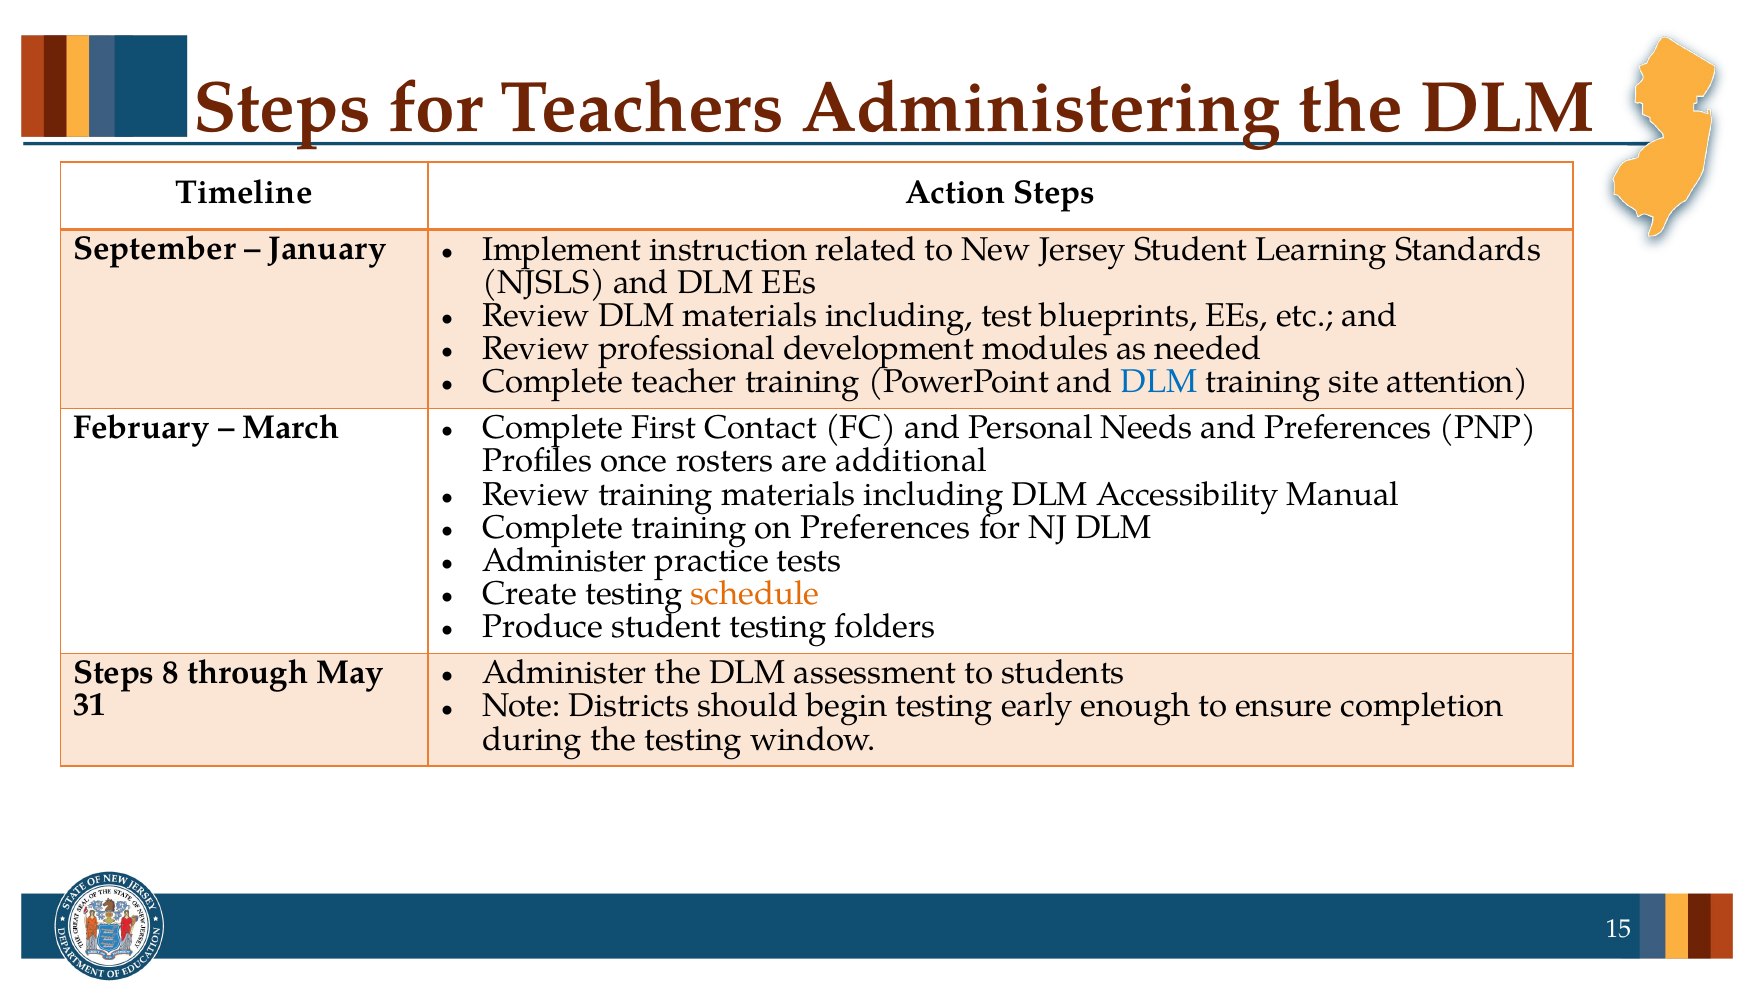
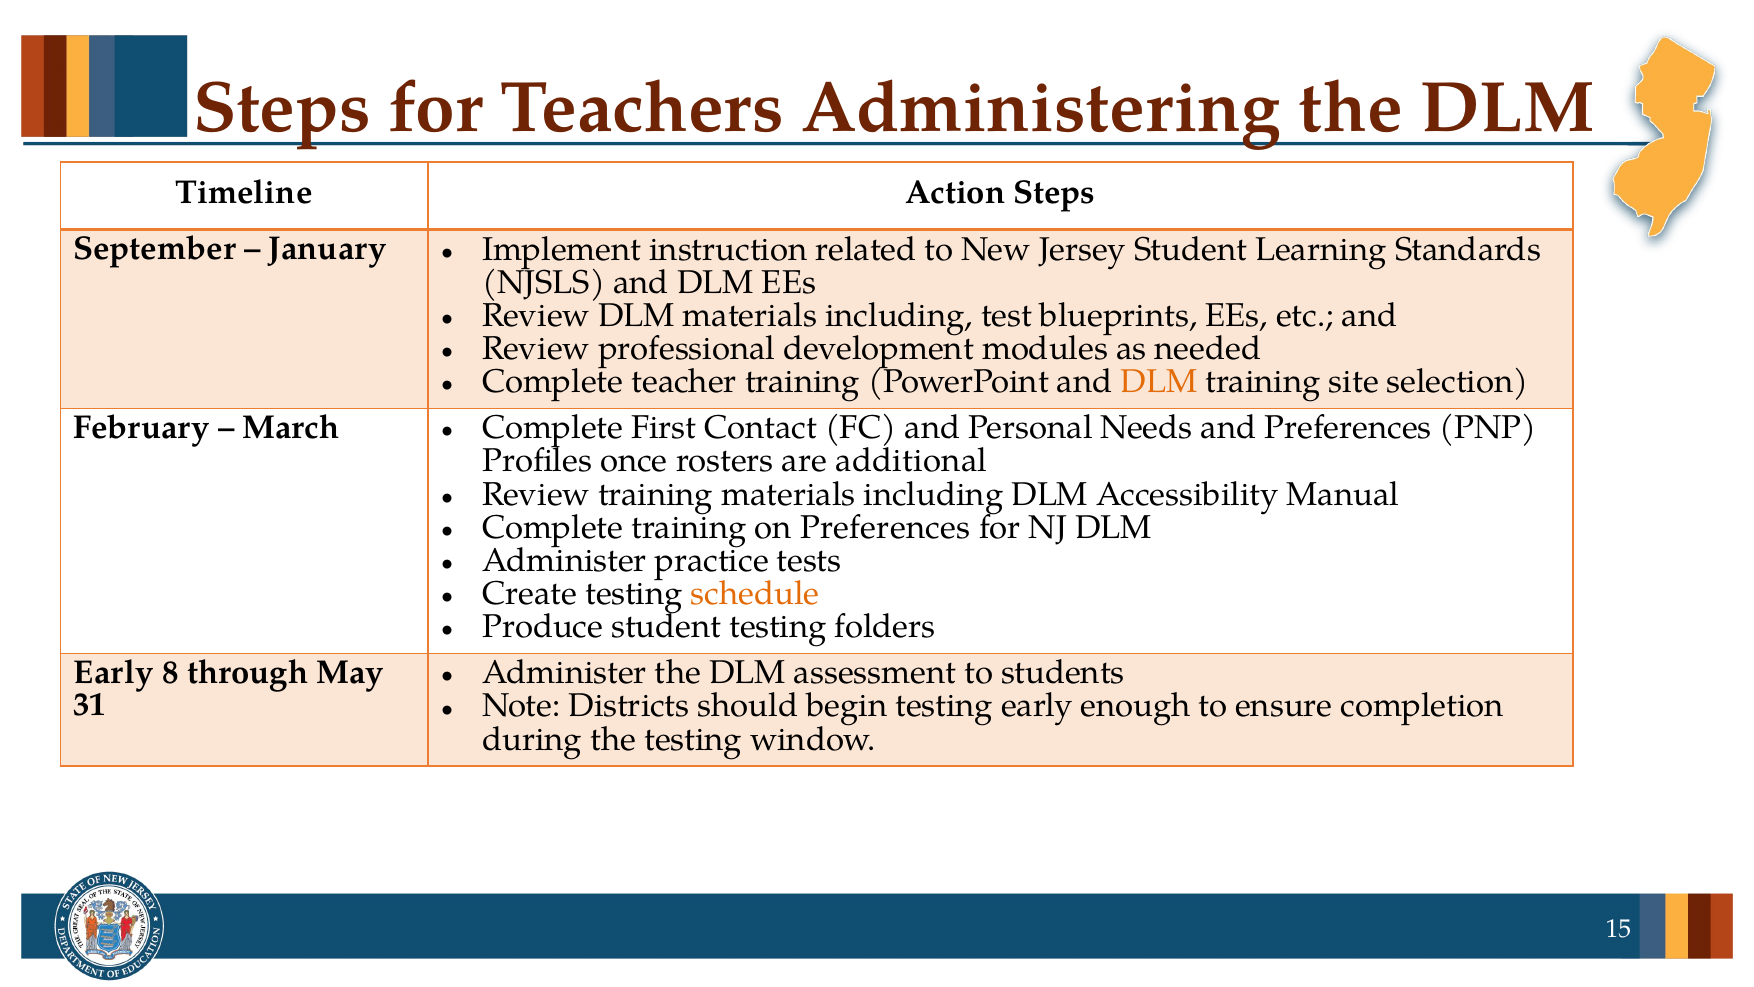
DLM colour: blue -> orange (1159, 382)
attention: attention -> selection (1457, 382)
Steps: Steps -> Early (114, 673)
